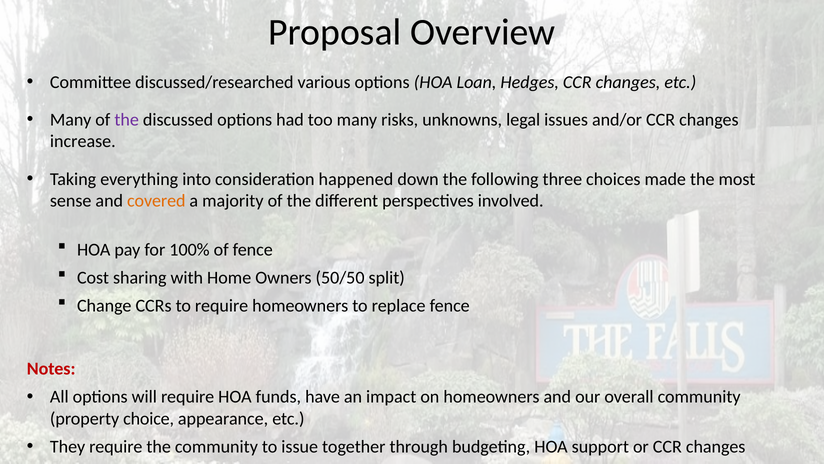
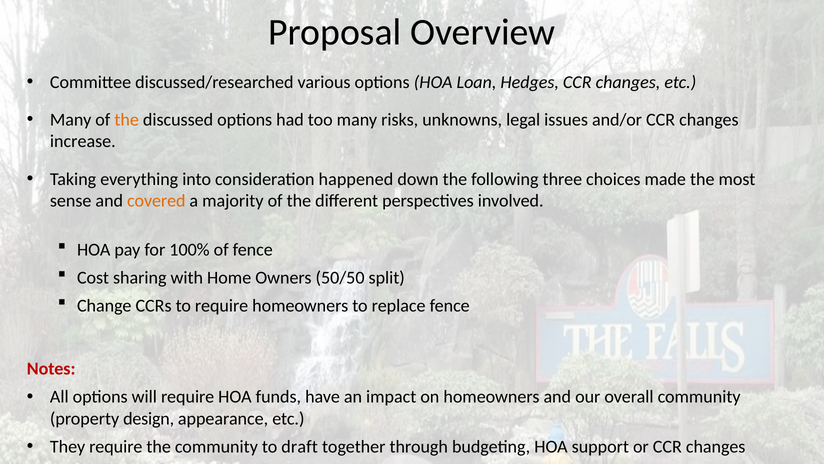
the colour: purple -> orange (127, 120)
choice: choice -> design (149, 418)
issue: issue -> draft (300, 446)
